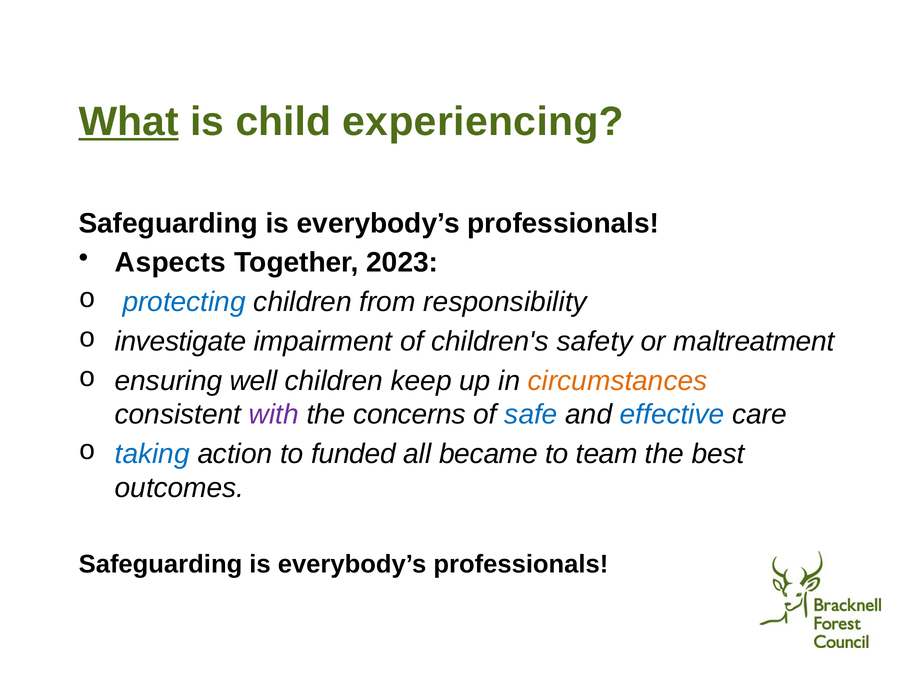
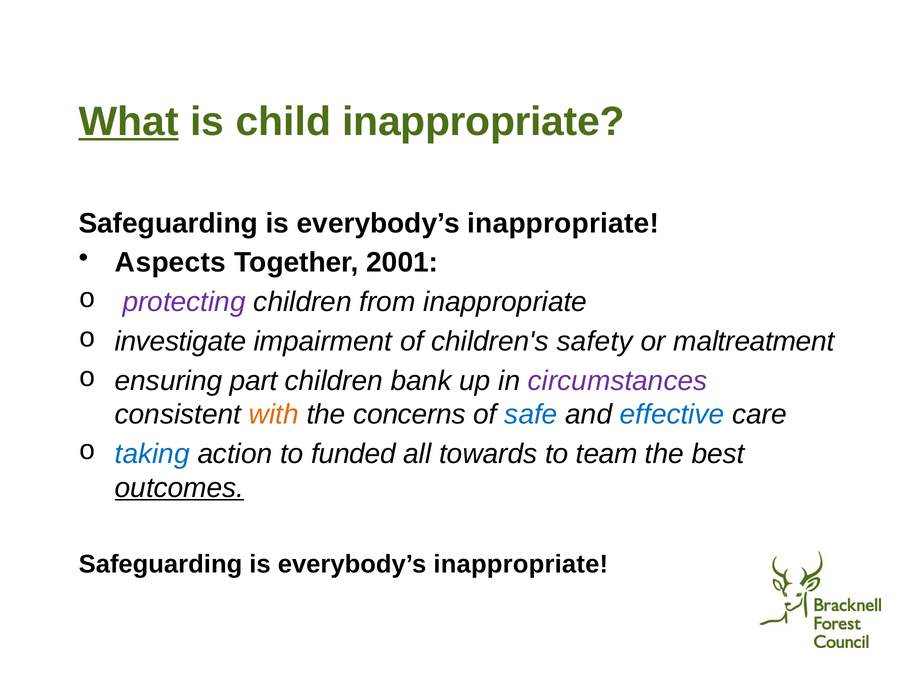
child experiencing: experiencing -> inappropriate (483, 122)
professionals: professionals -> inappropriate (563, 223)
2023: 2023 -> 2001 (402, 263)
protecting colour: blue -> purple (184, 302)
from responsibility: responsibility -> inappropriate (505, 302)
well: well -> part (254, 381)
keep: keep -> bank (421, 381)
circumstances colour: orange -> purple (618, 381)
with colour: purple -> orange (274, 414)
became: became -> towards (488, 454)
outcomes underline: none -> present (180, 488)
professionals: professionals -> inappropriate (521, 564)
